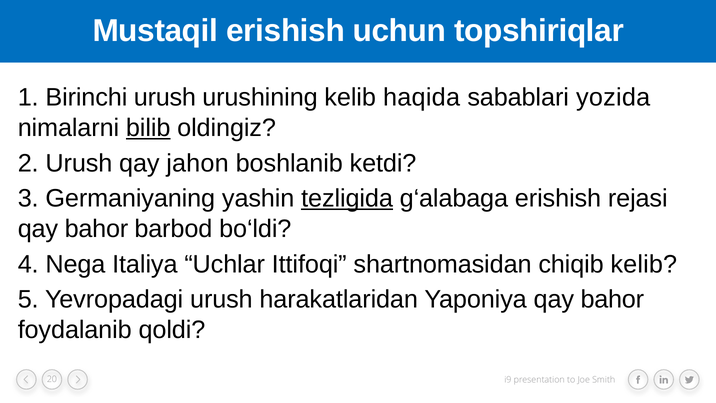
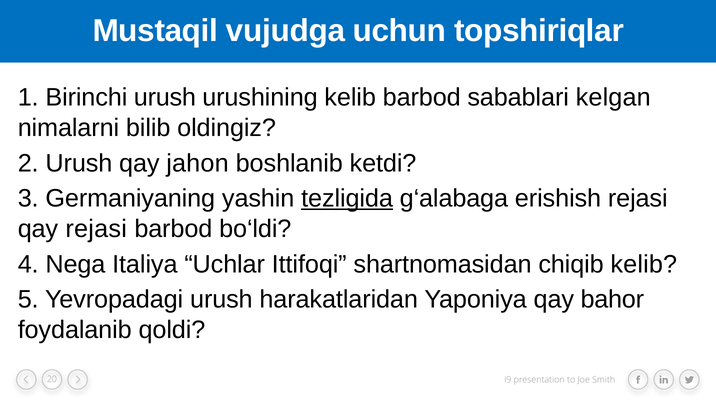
Mustaqil erishish: erishish -> vujudga (286, 31)
kelib haqida: haqida -> barbod (422, 97)
yozida: yozida -> kelgan (613, 97)
bilib underline: present -> none (148, 128)
bahor: bahor -> rejasi (96, 229)
